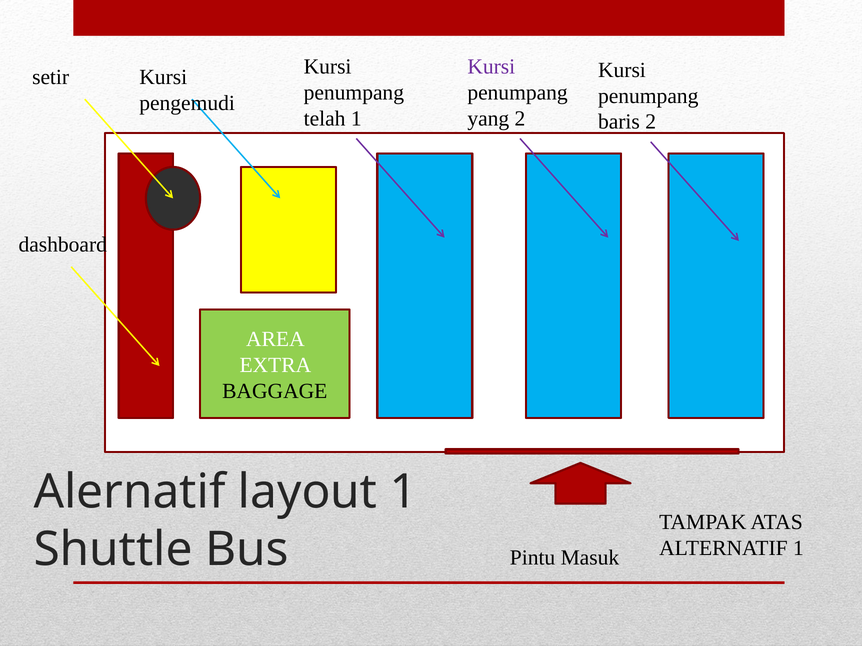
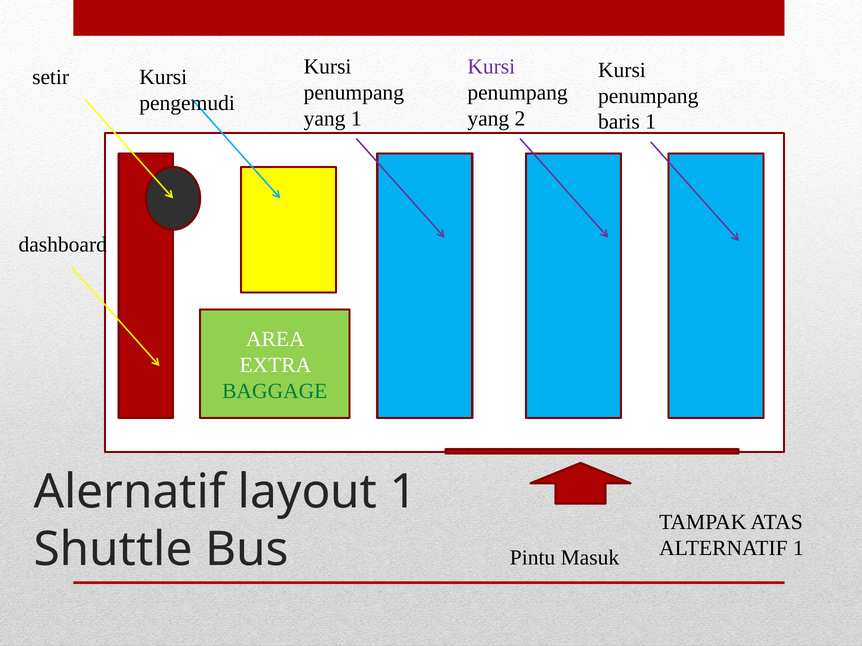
telah: telah -> yang (325, 119)
baris 2: 2 -> 1 (651, 122)
BAGGAGE colour: black -> green (275, 391)
